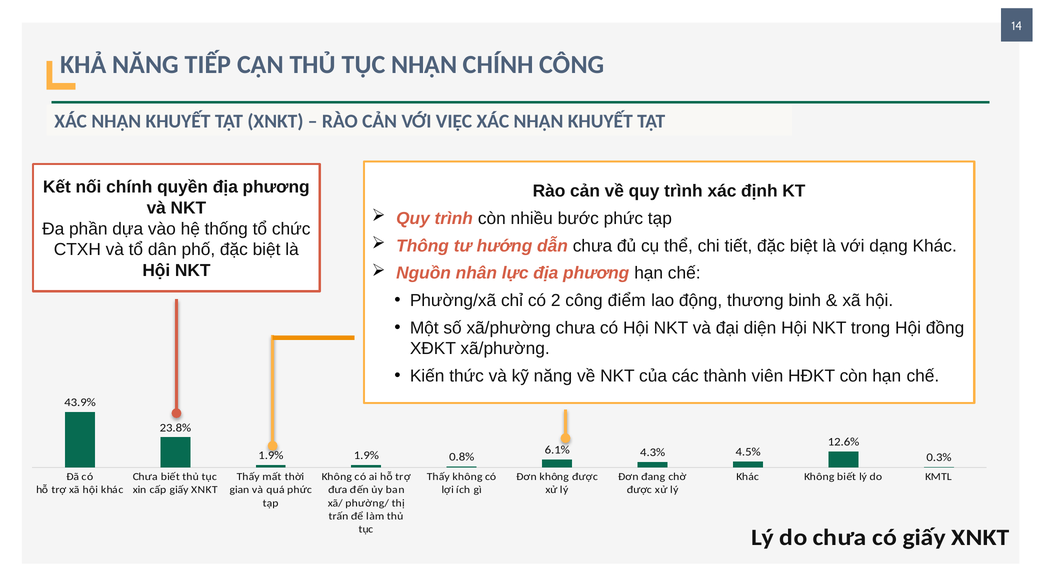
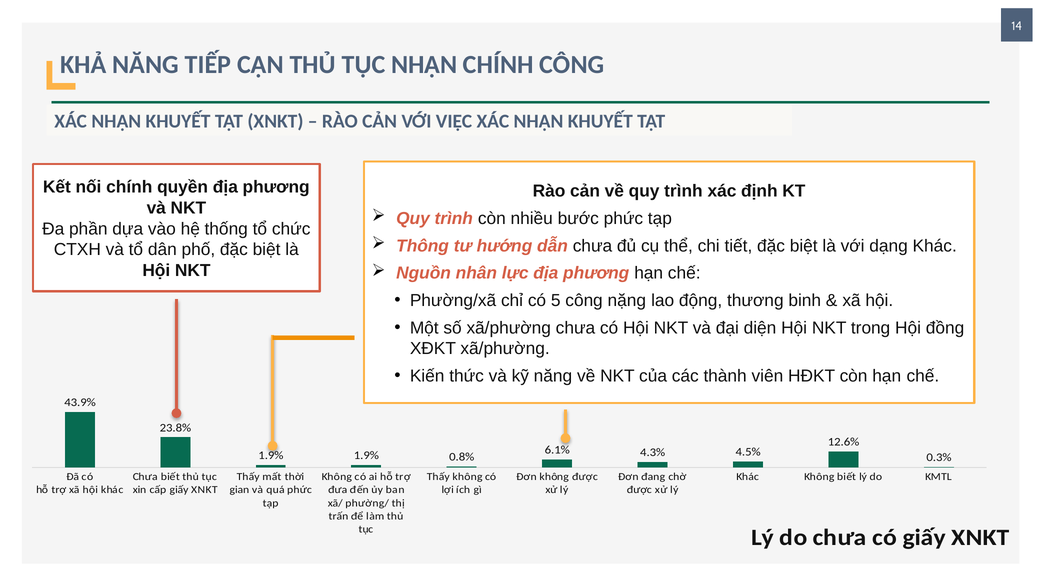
2: 2 -> 5 (556, 300)
điểm: điểm -> nặng (627, 300)
